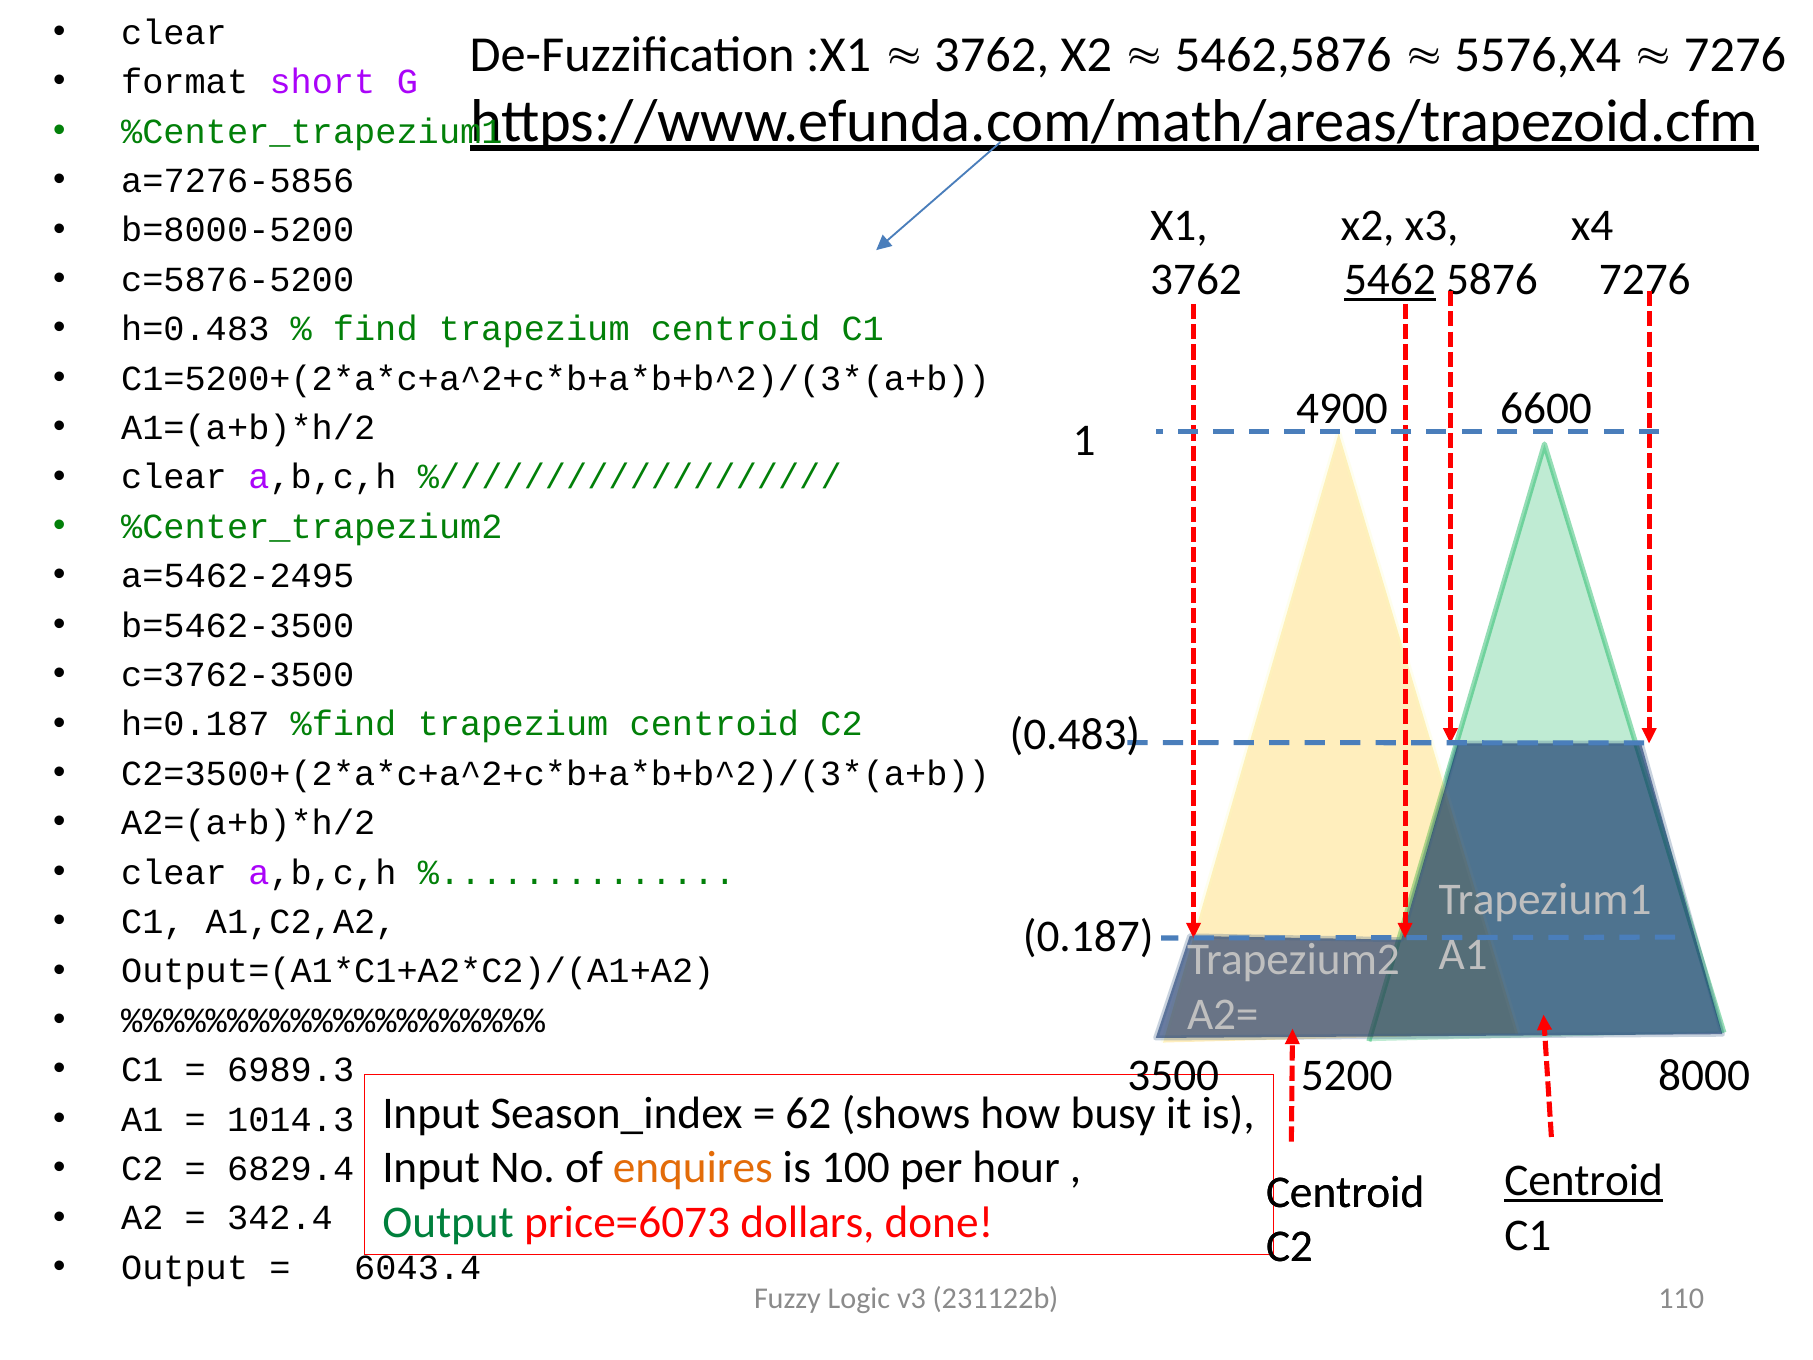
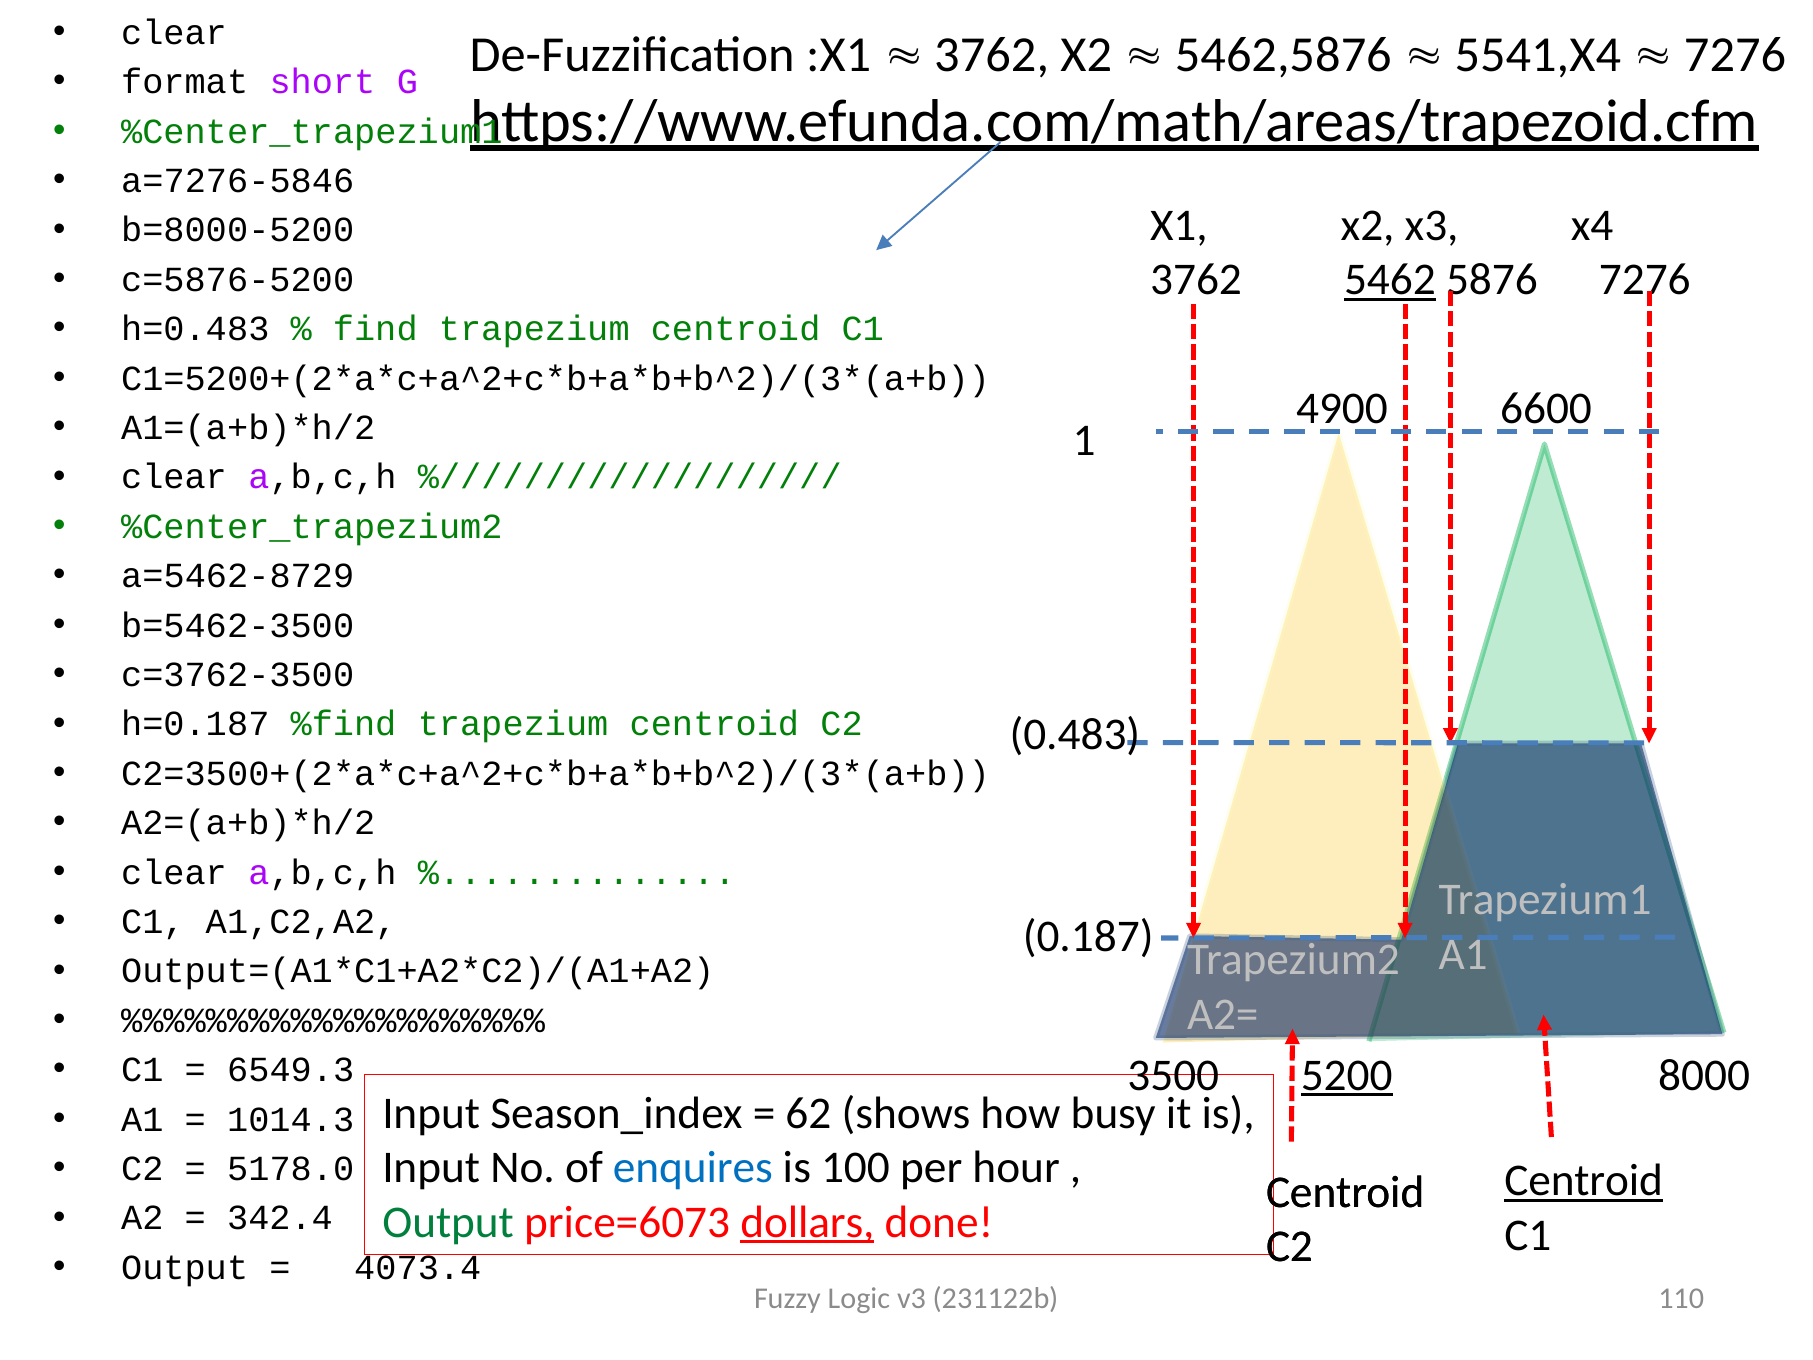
5576,X4: 5576,X4 -> 5541,X4 (1538, 54)
a=7276-5856: a=7276-5856 -> a=7276-5846 (238, 181)
a=5462-2495: a=5462-2495 -> a=5462-8729 (238, 576)
6989.3: 6989.3 -> 6549.3 (291, 1070)
5200 underline: none -> present (1347, 1075)
enquires colour: orange -> blue (693, 1167)
6829.4: 6829.4 -> 5178.0 (291, 1169)
dollars underline: none -> present (807, 1222)
6043.4: 6043.4 -> 4073.4 (418, 1268)
